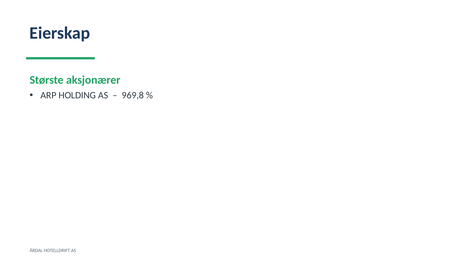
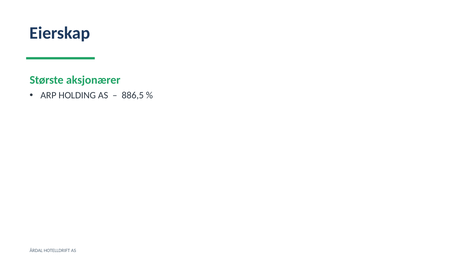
969,8: 969,8 -> 886,5 (133, 96)
